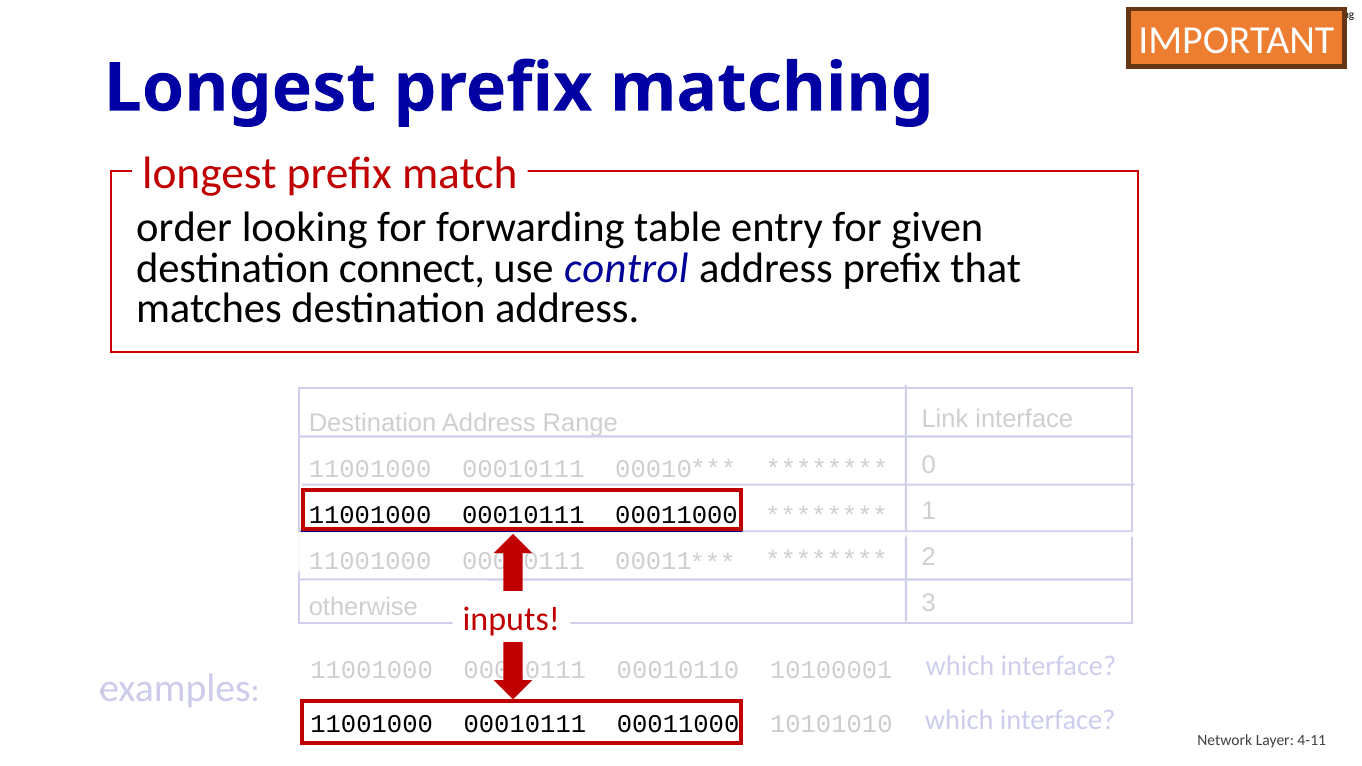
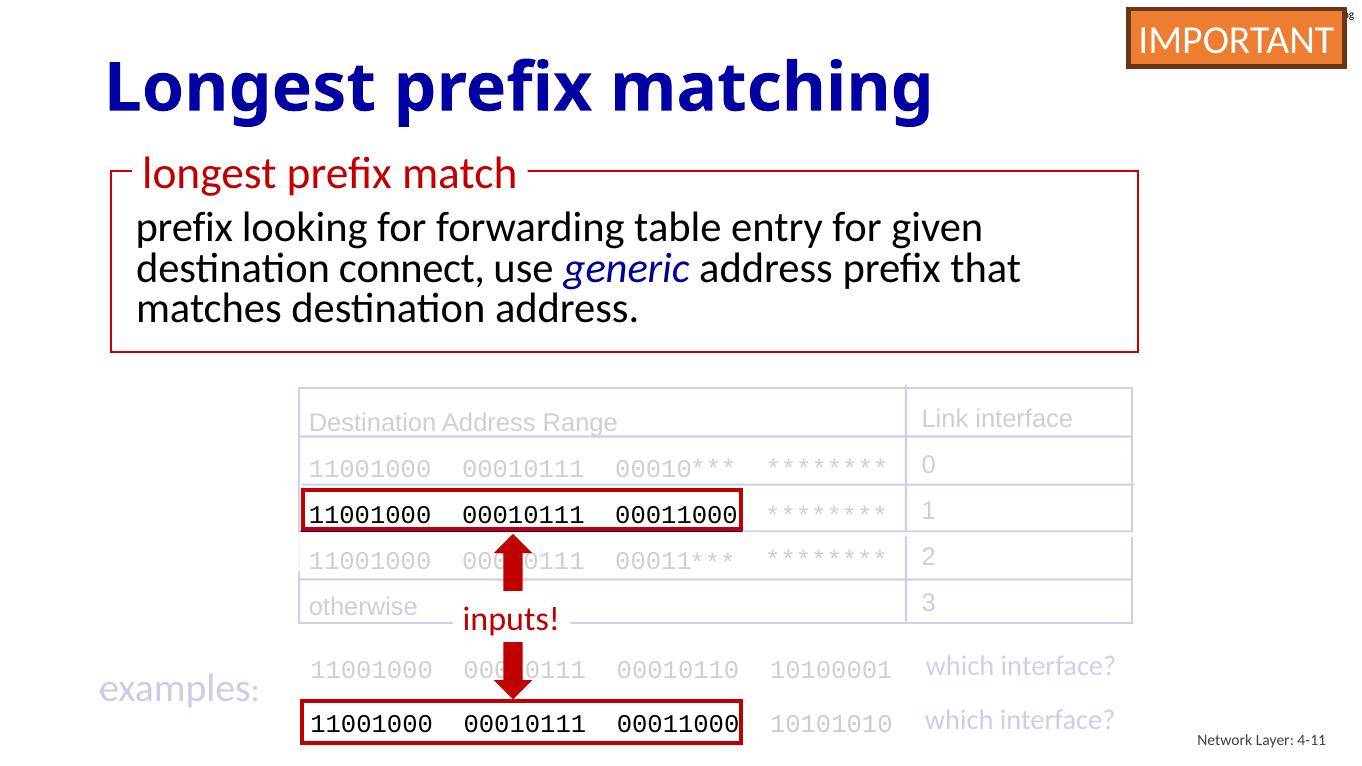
order: order -> prefix (184, 227)
control: control -> generic (627, 268)
